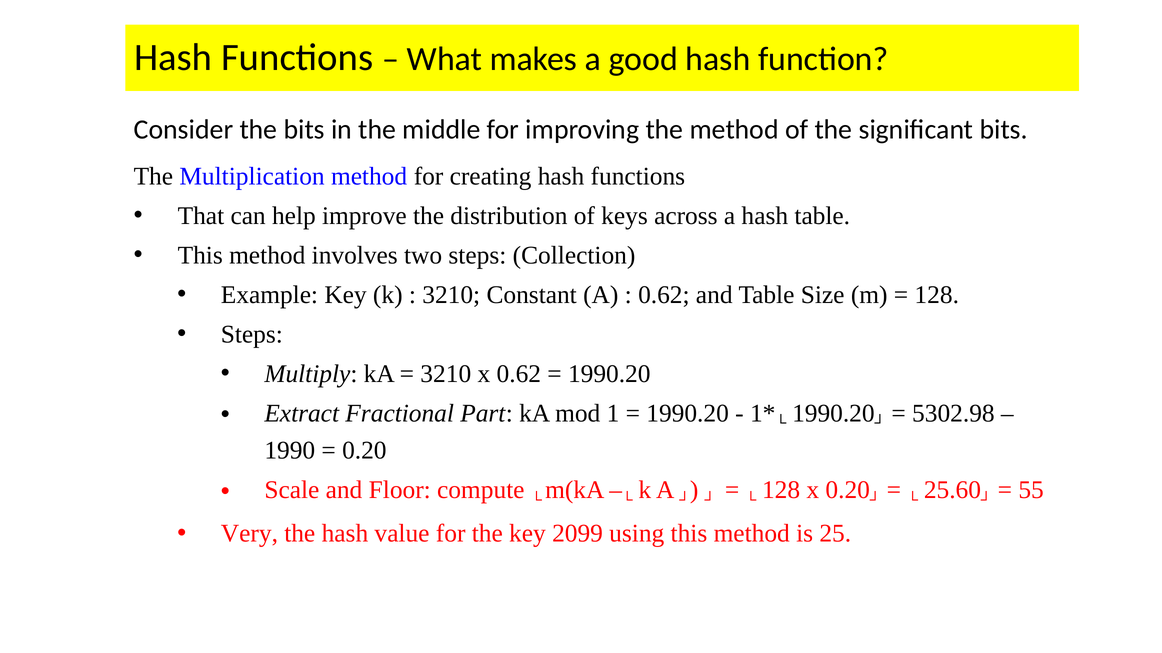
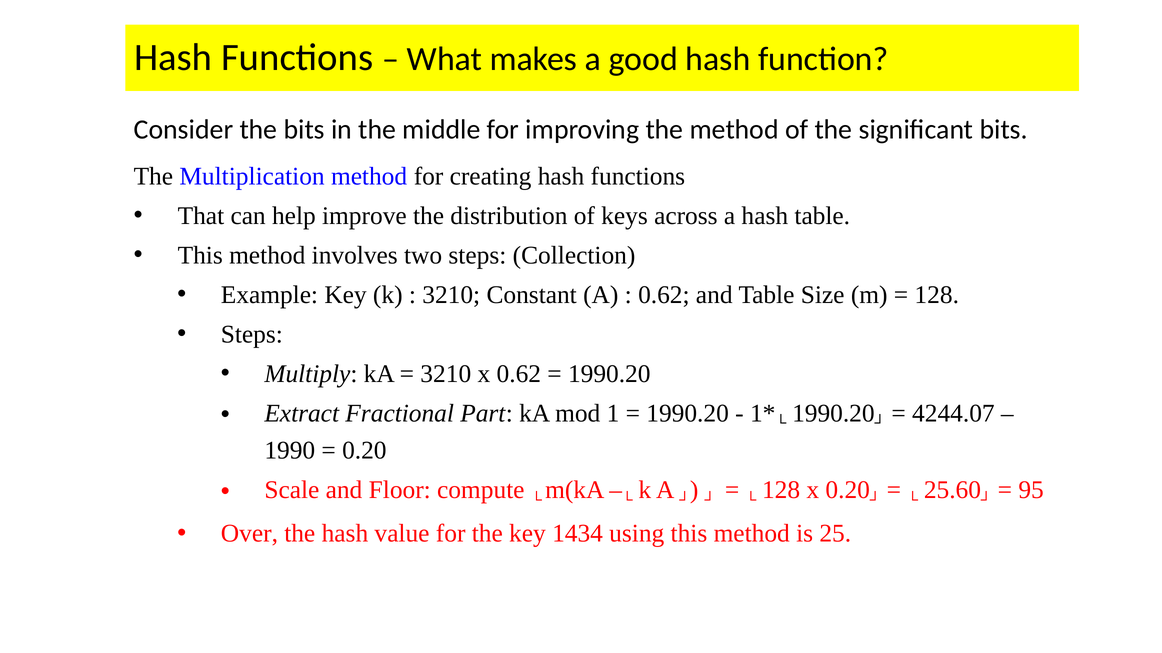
5302.98: 5302.98 -> 4244.07 (953, 414)
55: 55 -> 95 (1031, 491)
Very: Very -> Over (249, 534)
2099: 2099 -> 1434 (578, 534)
